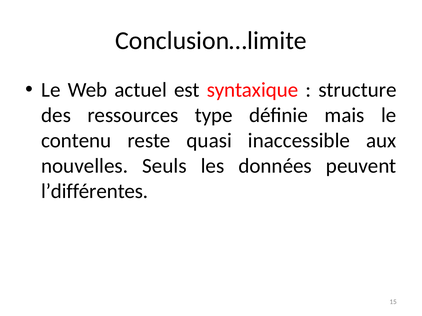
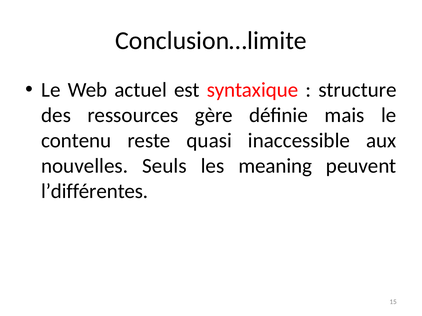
type: type -> gère (214, 115)
données: données -> meaning (275, 166)
